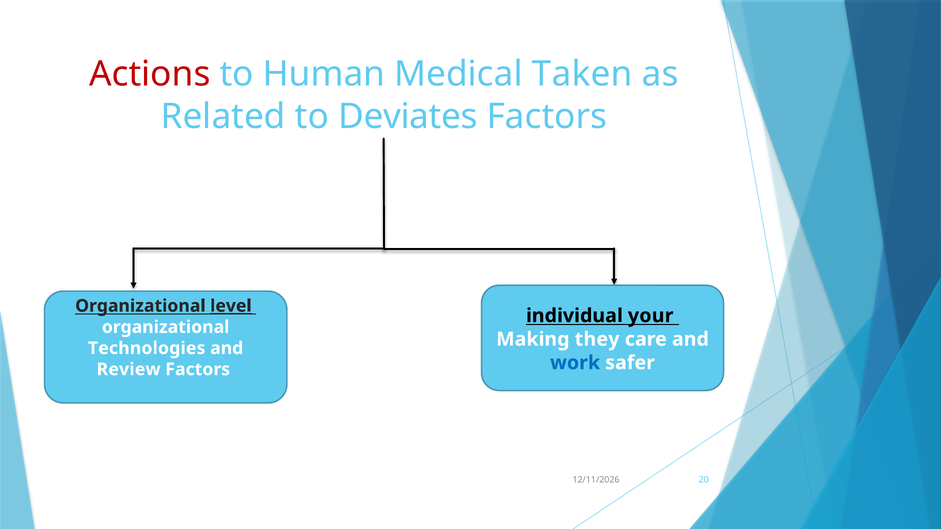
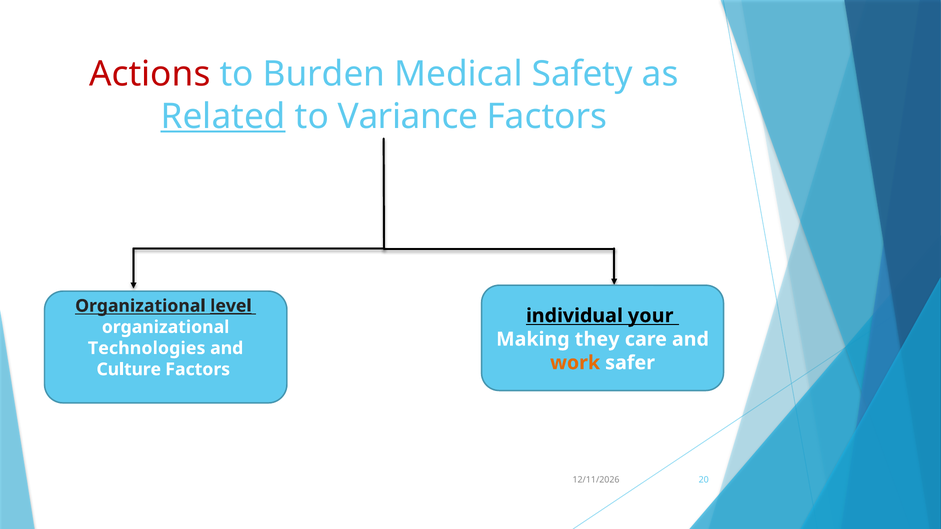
Human: Human -> Burden (324, 74)
Taken: Taken -> Safety (582, 74)
Related underline: none -> present (223, 117)
Deviates: Deviates -> Variance (408, 117)
work colour: blue -> orange (575, 363)
Review: Review -> Culture (129, 370)
